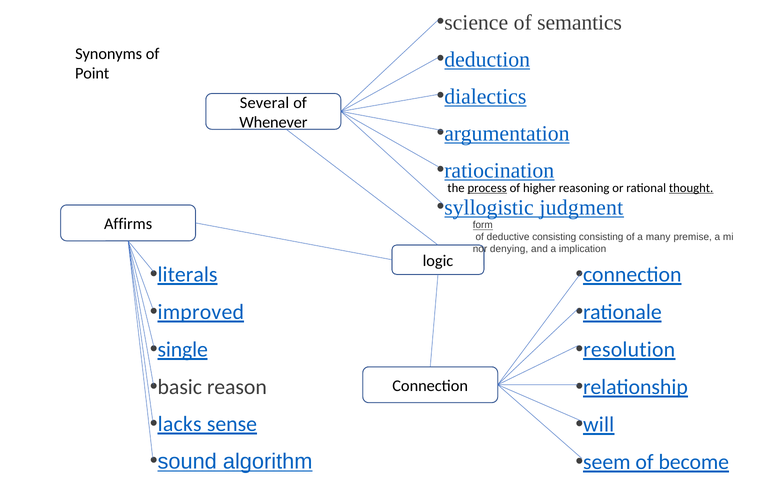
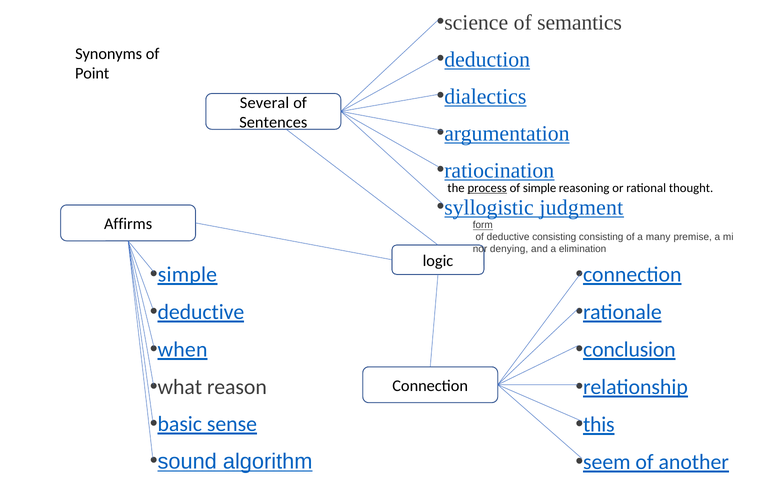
Whenever: Whenever -> Sentences (273, 122)
of higher: higher -> simple (540, 188)
thought underline: present -> none (691, 188)
implication: implication -> elimination (583, 249)
literals: literals -> simple (187, 275)
improved: improved -> deductive (201, 312)
single: single -> when (183, 350)
resolution: resolution -> conclusion (629, 350)
basic: basic -> what (180, 387)
lacks: lacks -> basic (180, 424)
will: will -> this (599, 424)
become: become -> another (694, 462)
